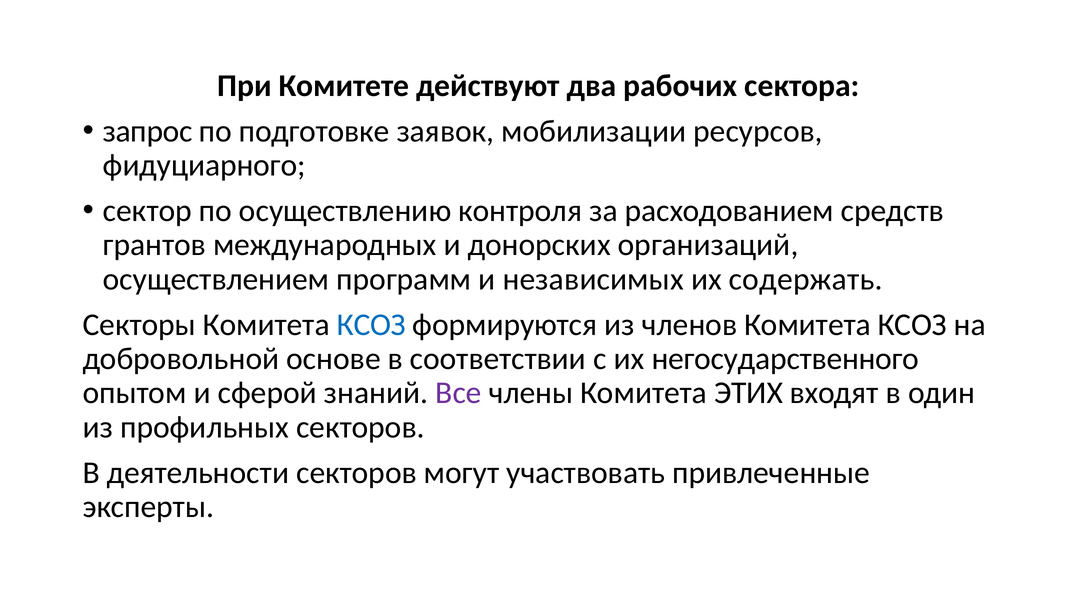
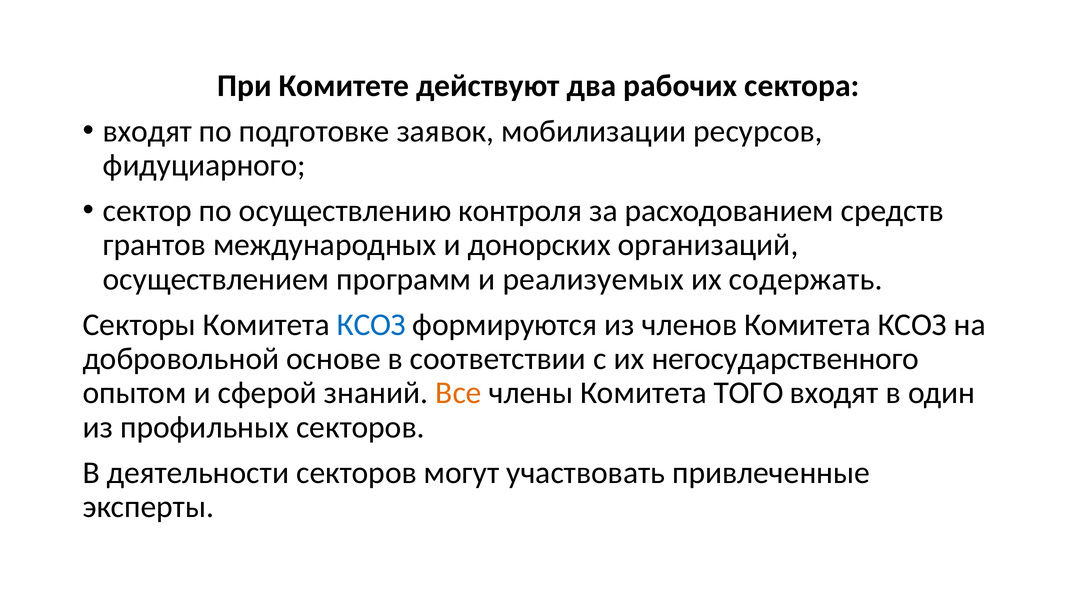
запрос: запрос -> входят (148, 131)
независимых: независимых -> реализуемых (593, 279)
Все colour: purple -> orange (458, 393)
ЭТИХ: ЭТИХ -> ТОГО (749, 393)
